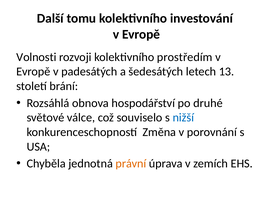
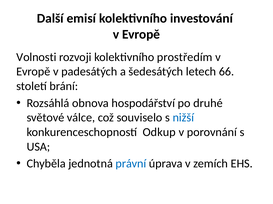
tomu: tomu -> emisí (81, 18)
13: 13 -> 66 (227, 72)
Změna: Změna -> Odkup (159, 133)
právní colour: orange -> blue (131, 164)
